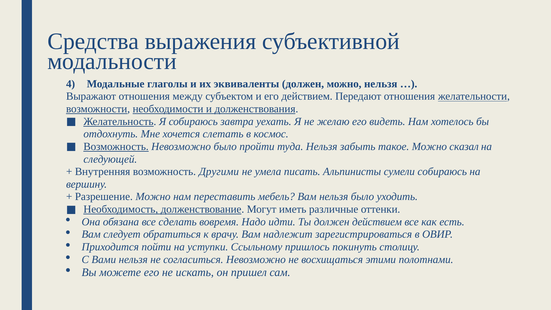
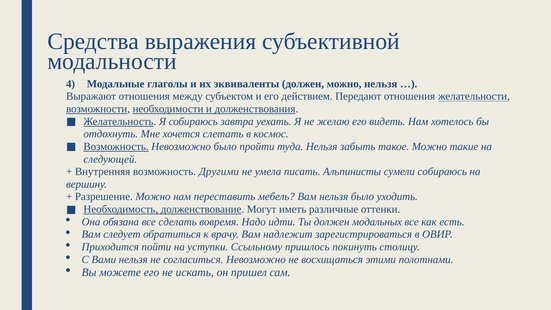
сказал: сказал -> такие (464, 147)
должен действием: действием -> модальных (377, 222)
